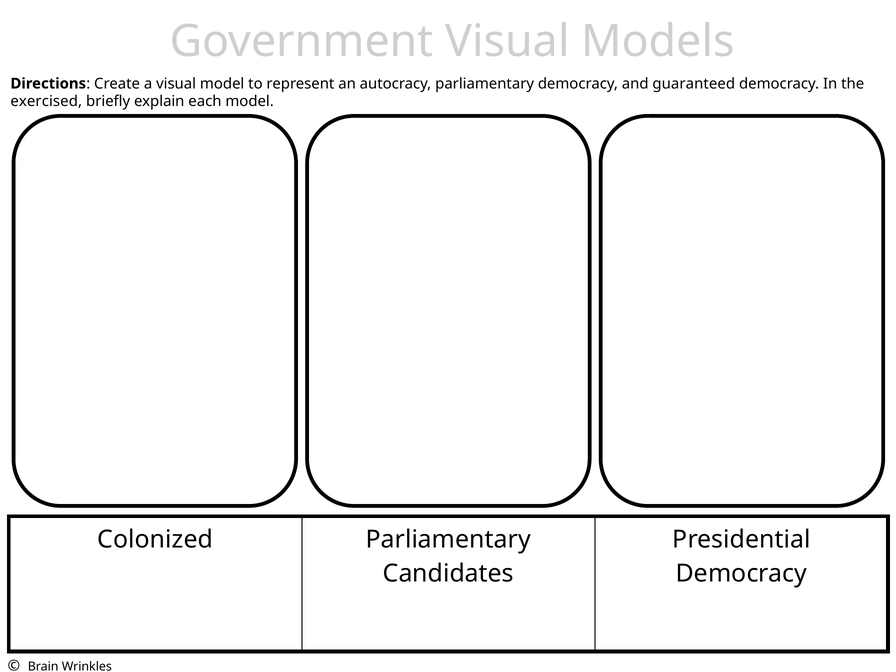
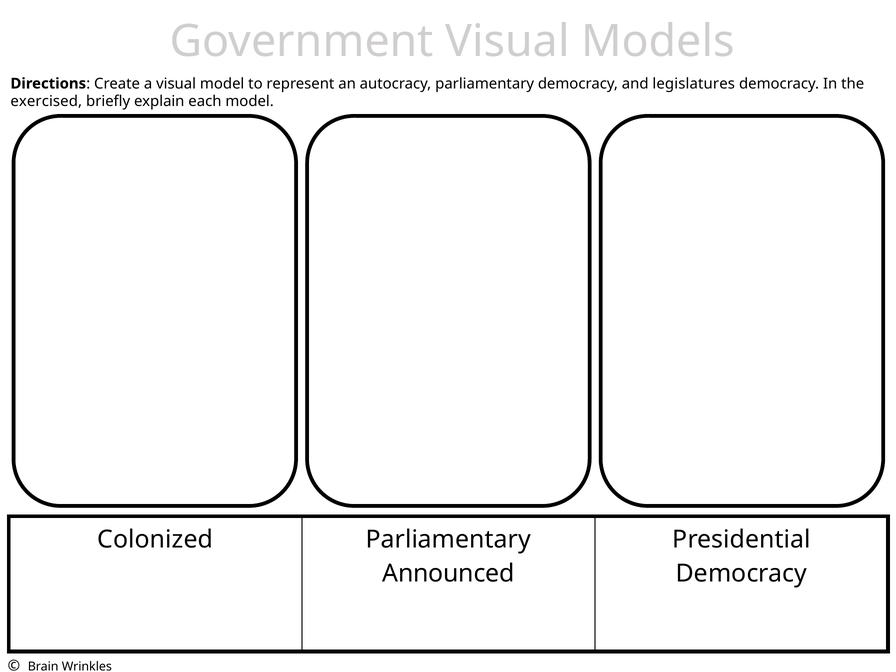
guaranteed: guaranteed -> legislatures (694, 84)
Candidates: Candidates -> Announced (448, 573)
